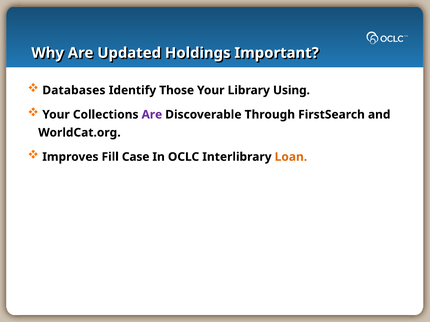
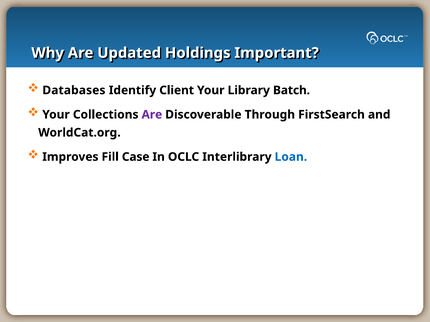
Those: Those -> Client (177, 90)
Using: Using -> Batch (292, 90)
Loan colour: orange -> blue (291, 157)
